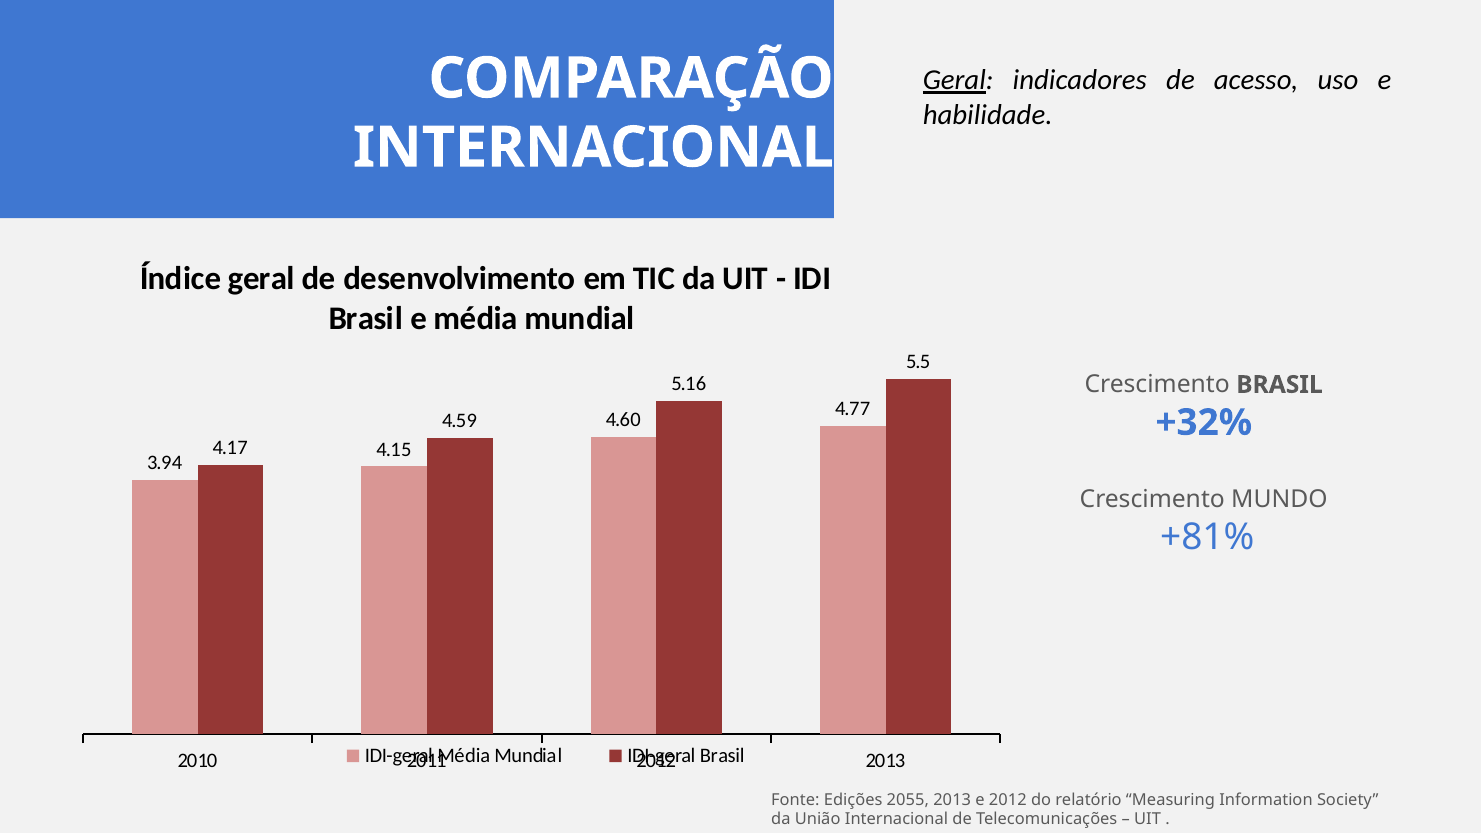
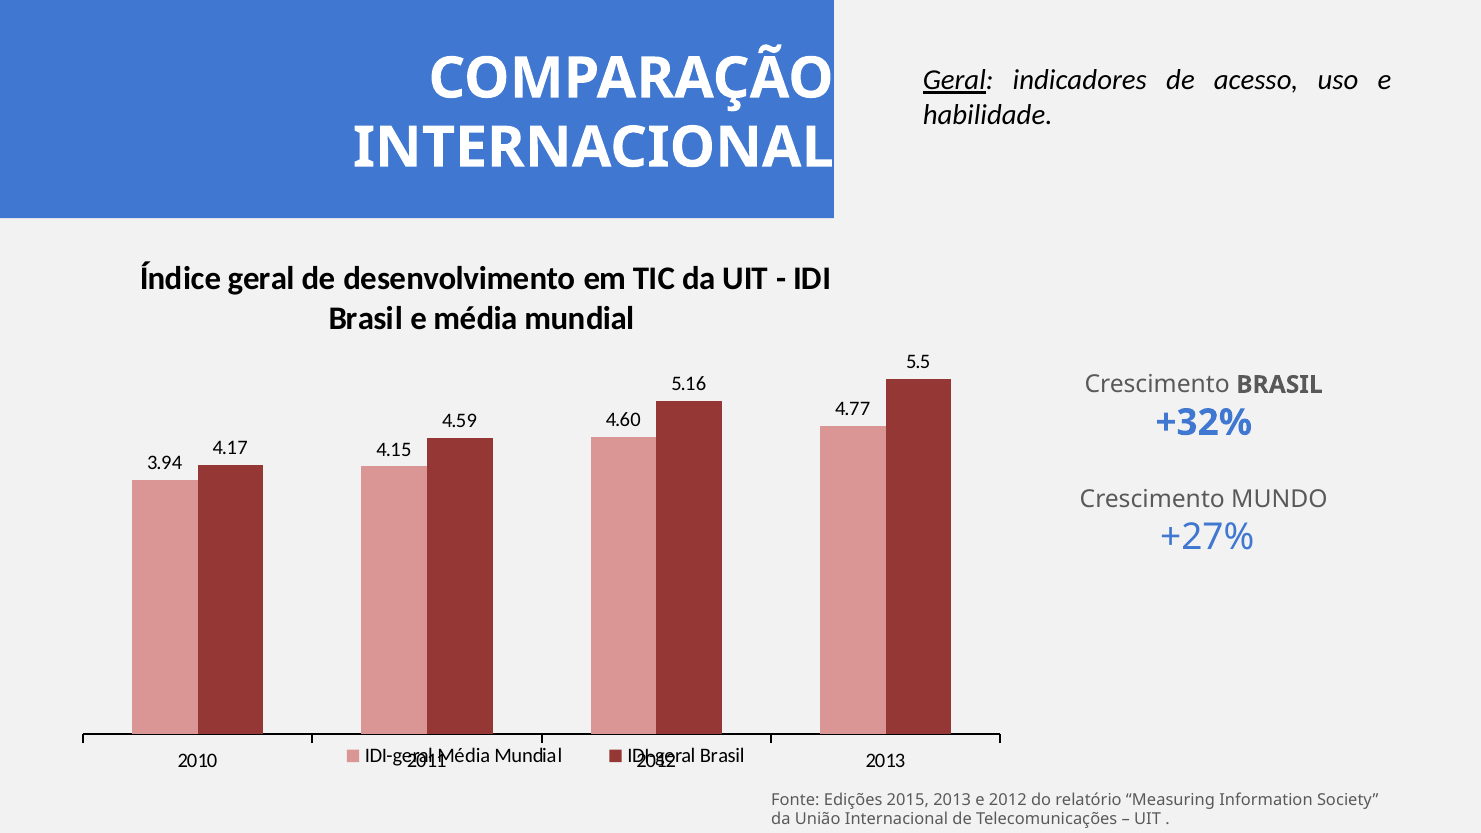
+81%: +81% -> +27% (1207, 537)
2055: 2055 -> 2015 (908, 800)
